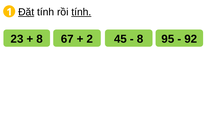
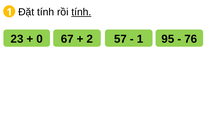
Đặt underline: present -> none (26, 12)
8: 8 -> 0 (40, 39)
45: 45 -> 57 (120, 39)
8: 8 -> 1 (140, 39)
92: 92 -> 76 (191, 39)
